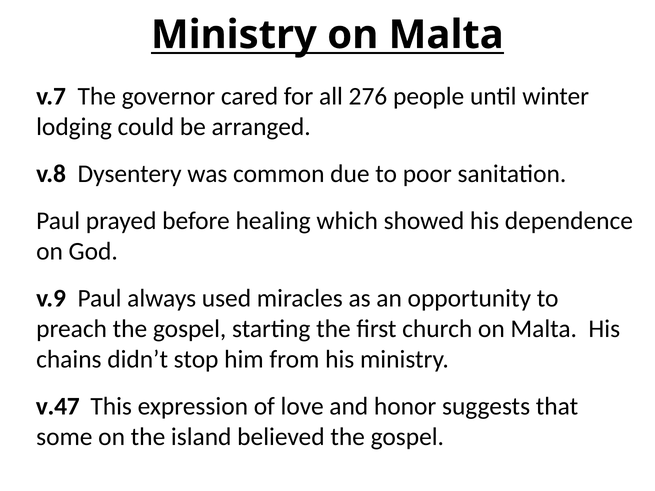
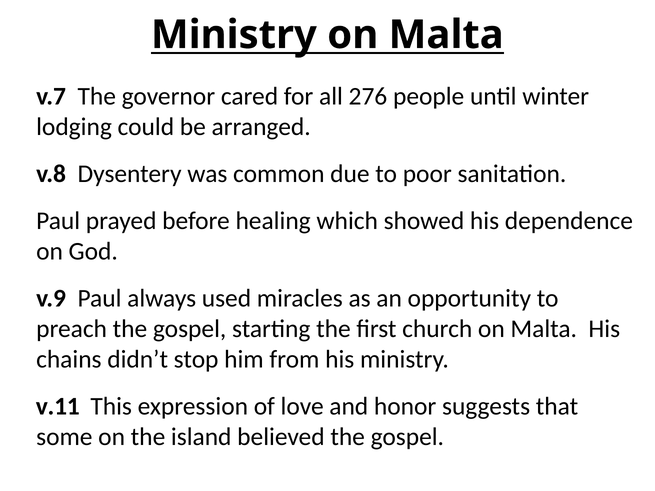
v.47: v.47 -> v.11 (58, 407)
